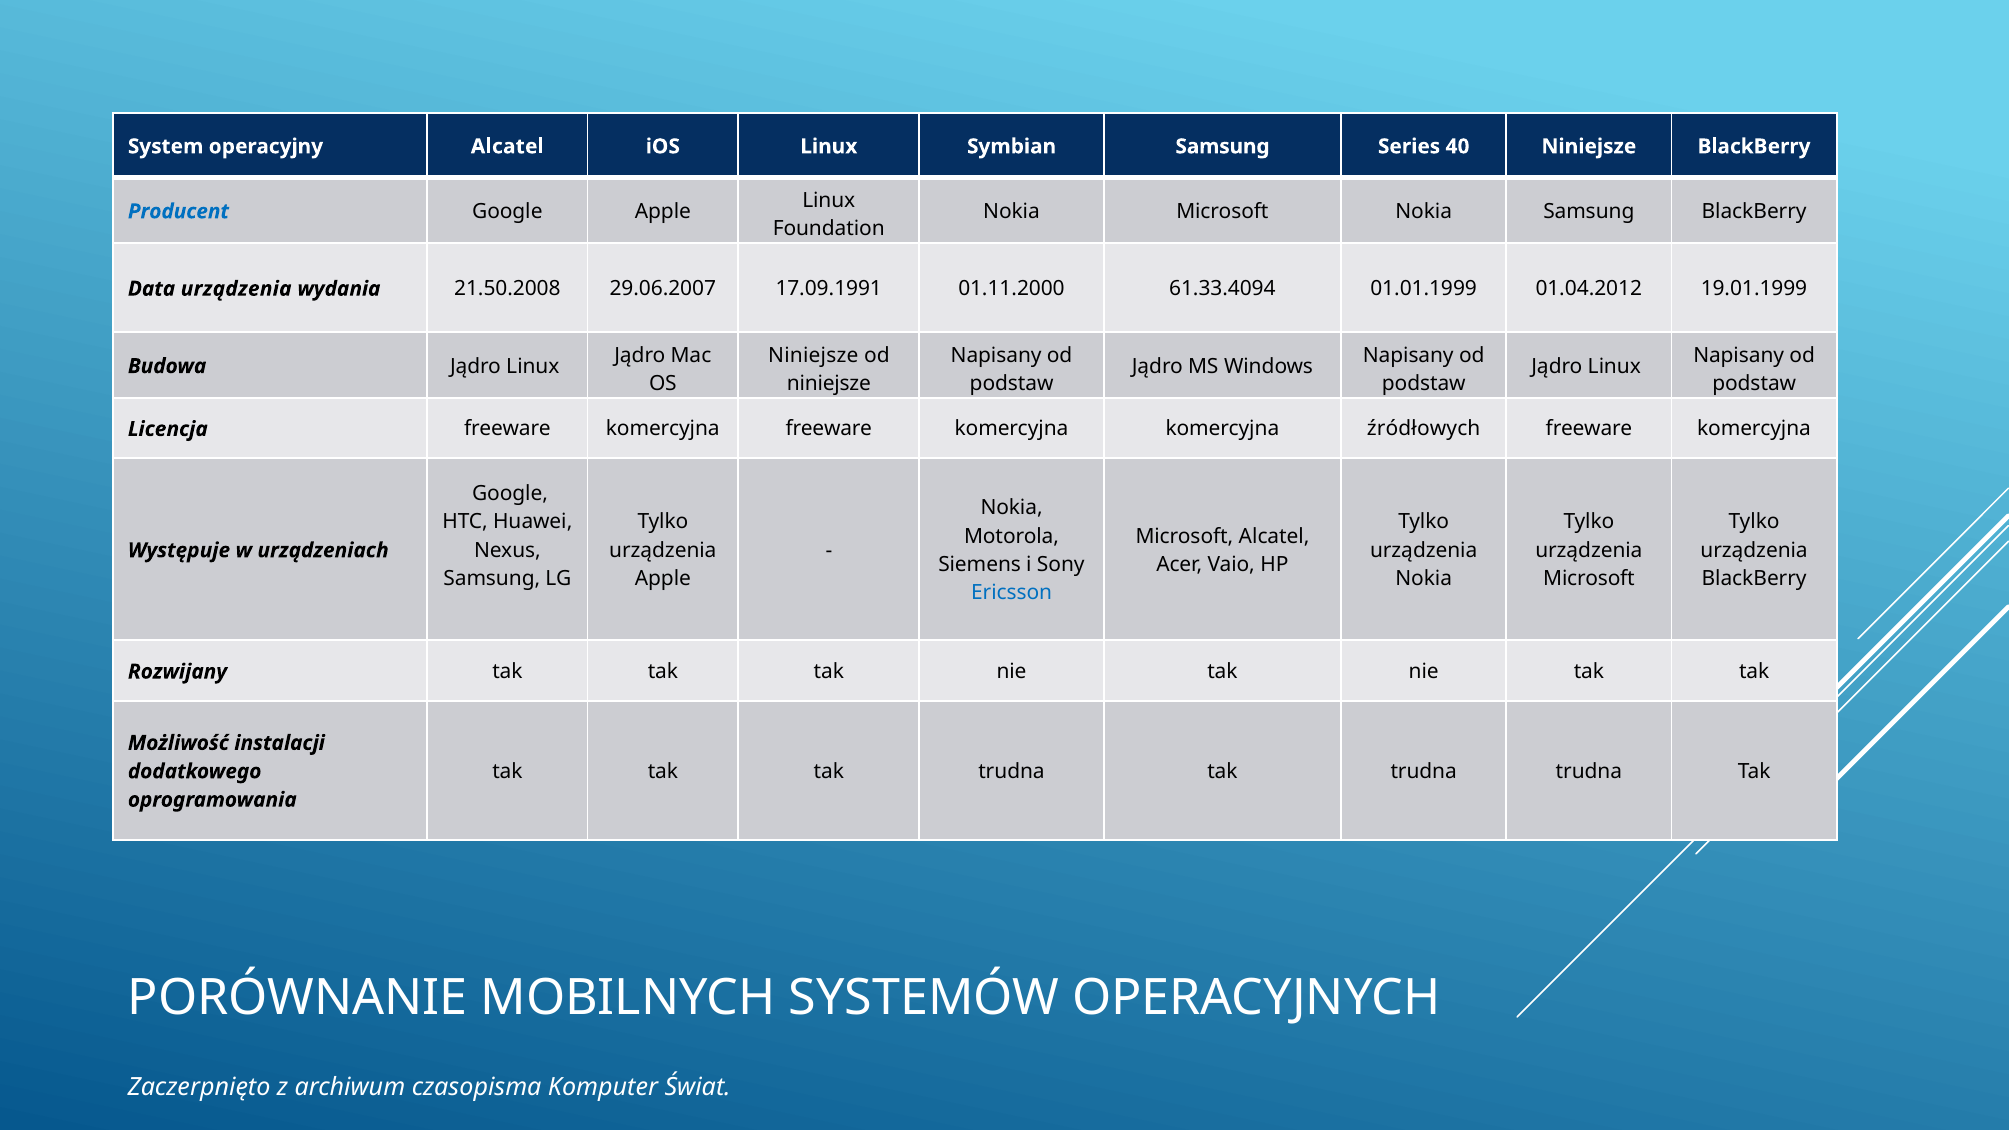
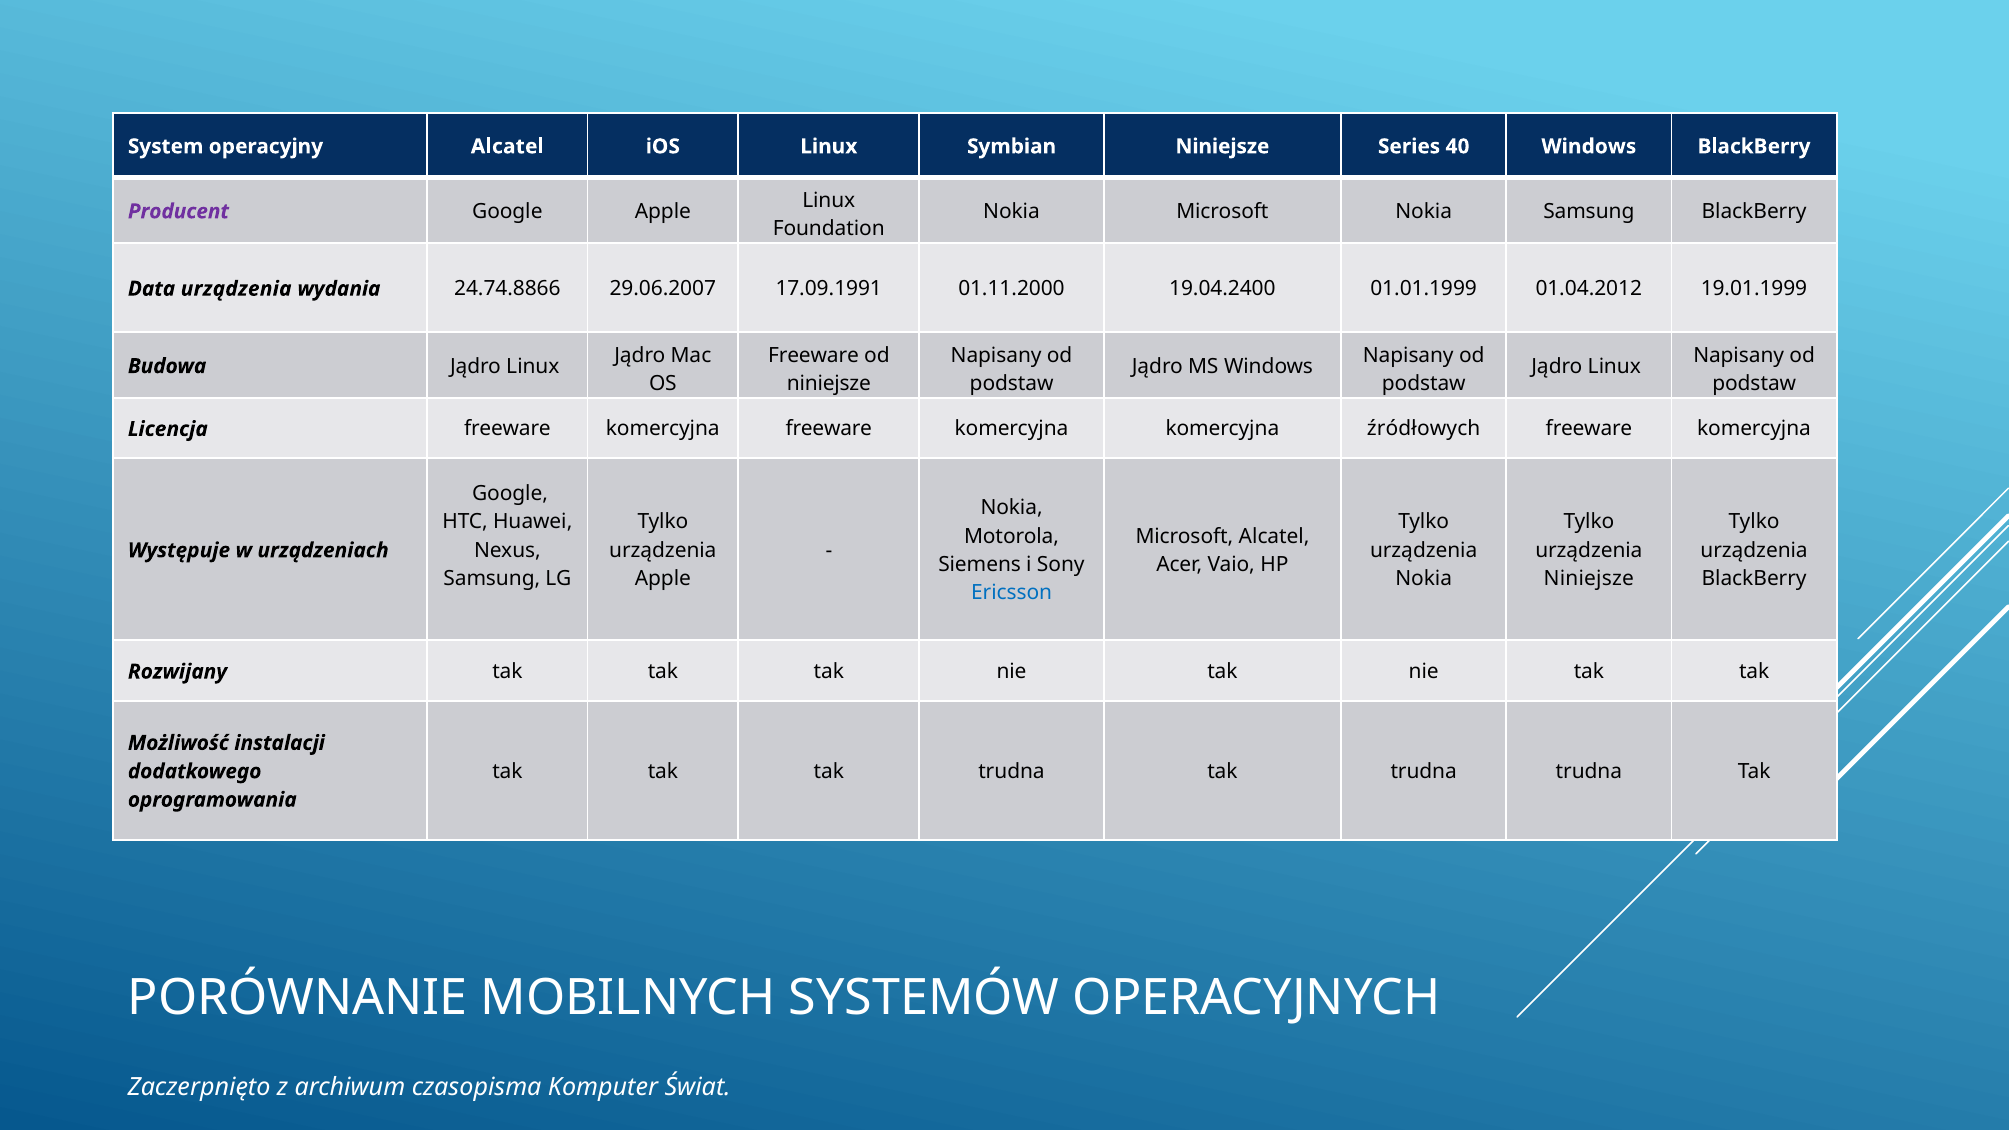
Symbian Samsung: Samsung -> Niniejsze (1222, 146)
40 Niniejsze: Niniejsze -> Windows (1589, 146)
Producent colour: blue -> purple (178, 211)
21.50.2008: 21.50.2008 -> 24.74.8866 (507, 289)
61.33.4094: 61.33.4094 -> 19.04.2400 (1222, 289)
Niniejsze: Niniejsze -> Freeware (813, 355)
Microsoft: Microsoft -> Niniejsze (1589, 579)
